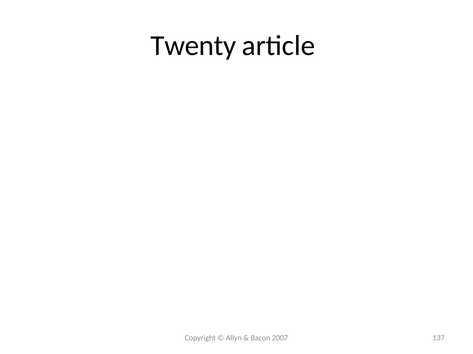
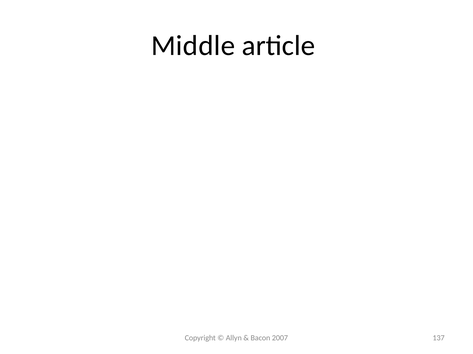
Twenty: Twenty -> Middle (193, 46)
